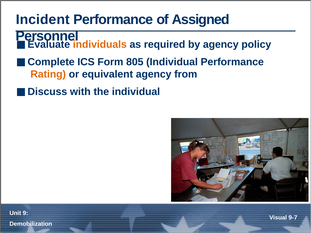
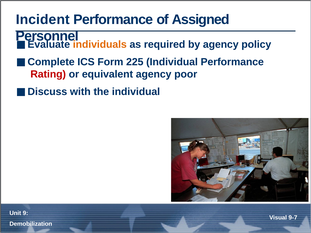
805: 805 -> 225 (135, 62)
Rating colour: orange -> red (48, 74)
from: from -> poor (186, 74)
